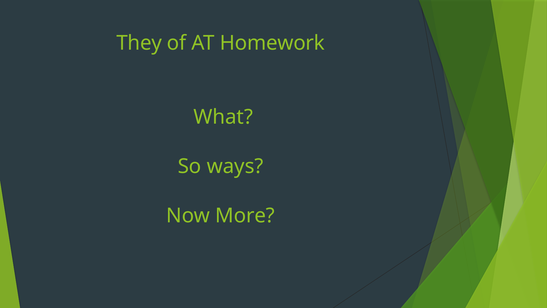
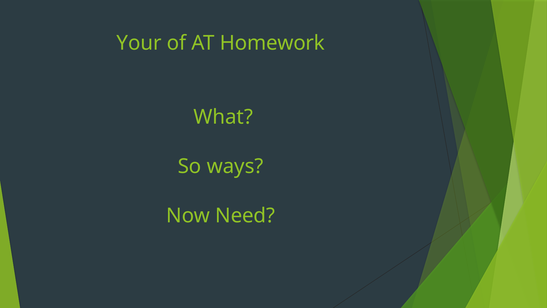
They: They -> Your (139, 43)
More: More -> Need (245, 215)
